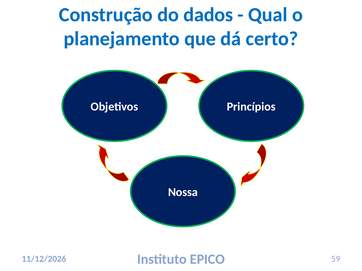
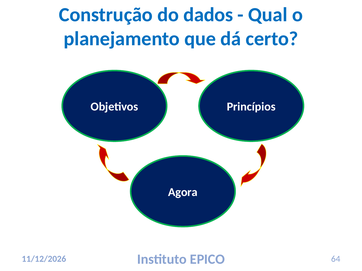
Nossa: Nossa -> Agora (183, 192)
59: 59 -> 64 (336, 259)
